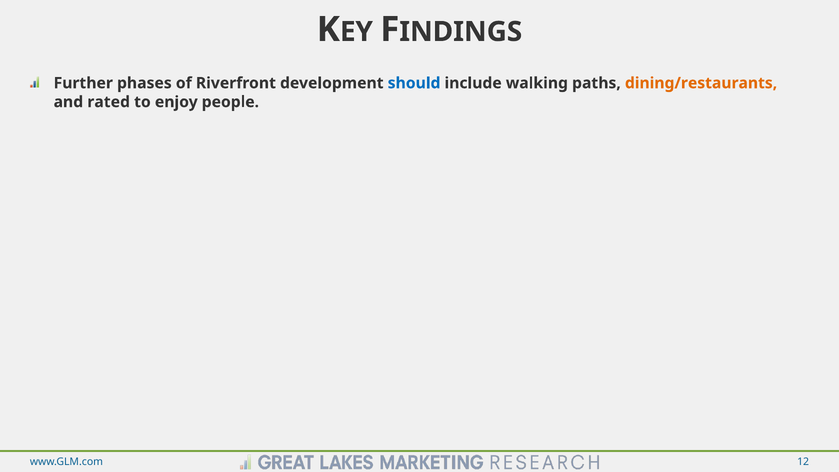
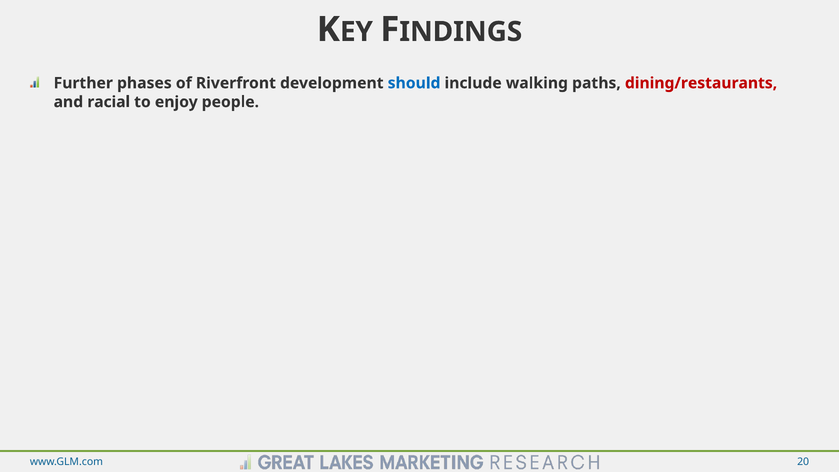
dining/restaurants colour: orange -> red (701, 83)
rated: rated -> racial (109, 102)
12: 12 -> 20 (803, 462)
